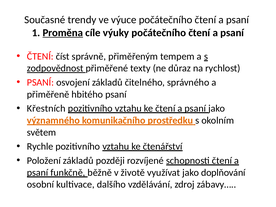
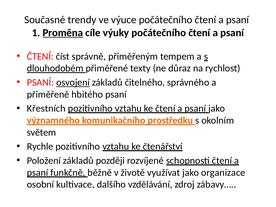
zodpovědnost: zodpovědnost -> dlouhodobém (55, 68)
osvojení underline: none -> present (73, 82)
doplňování: doplňování -> organizace (223, 173)
